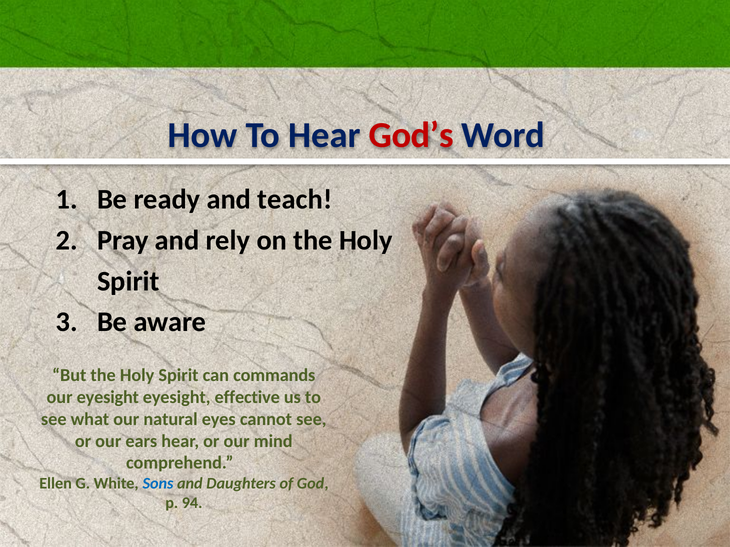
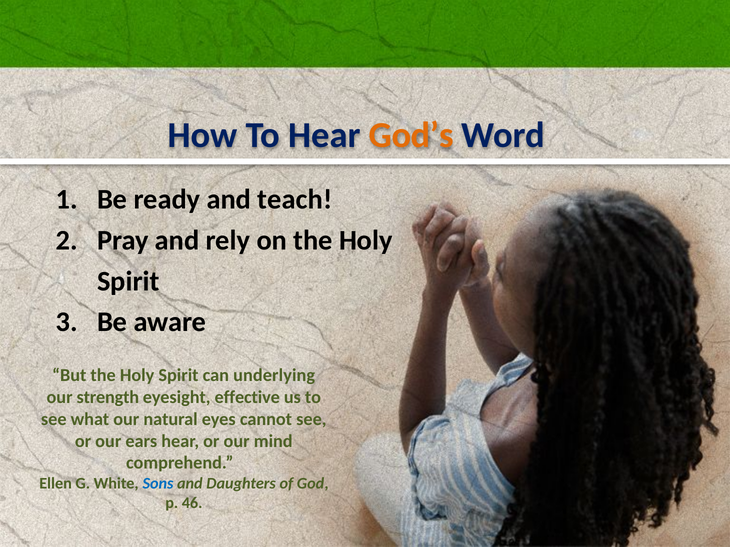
God’s colour: red -> orange (411, 135)
commands: commands -> underlying (274, 376)
our eyesight: eyesight -> strength (108, 398)
94: 94 -> 46 (192, 503)
